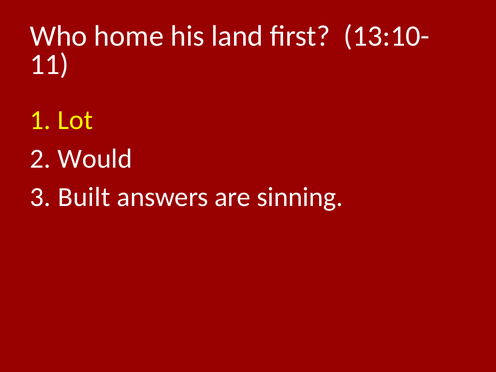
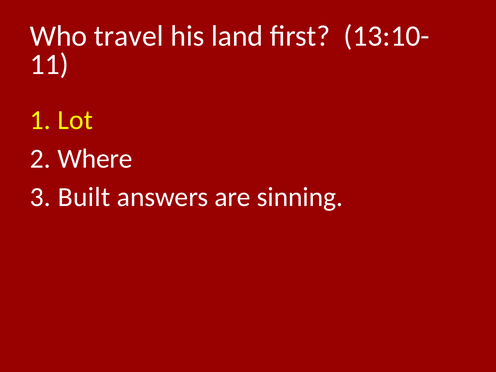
home: home -> travel (129, 36)
Would: Would -> Where (95, 159)
